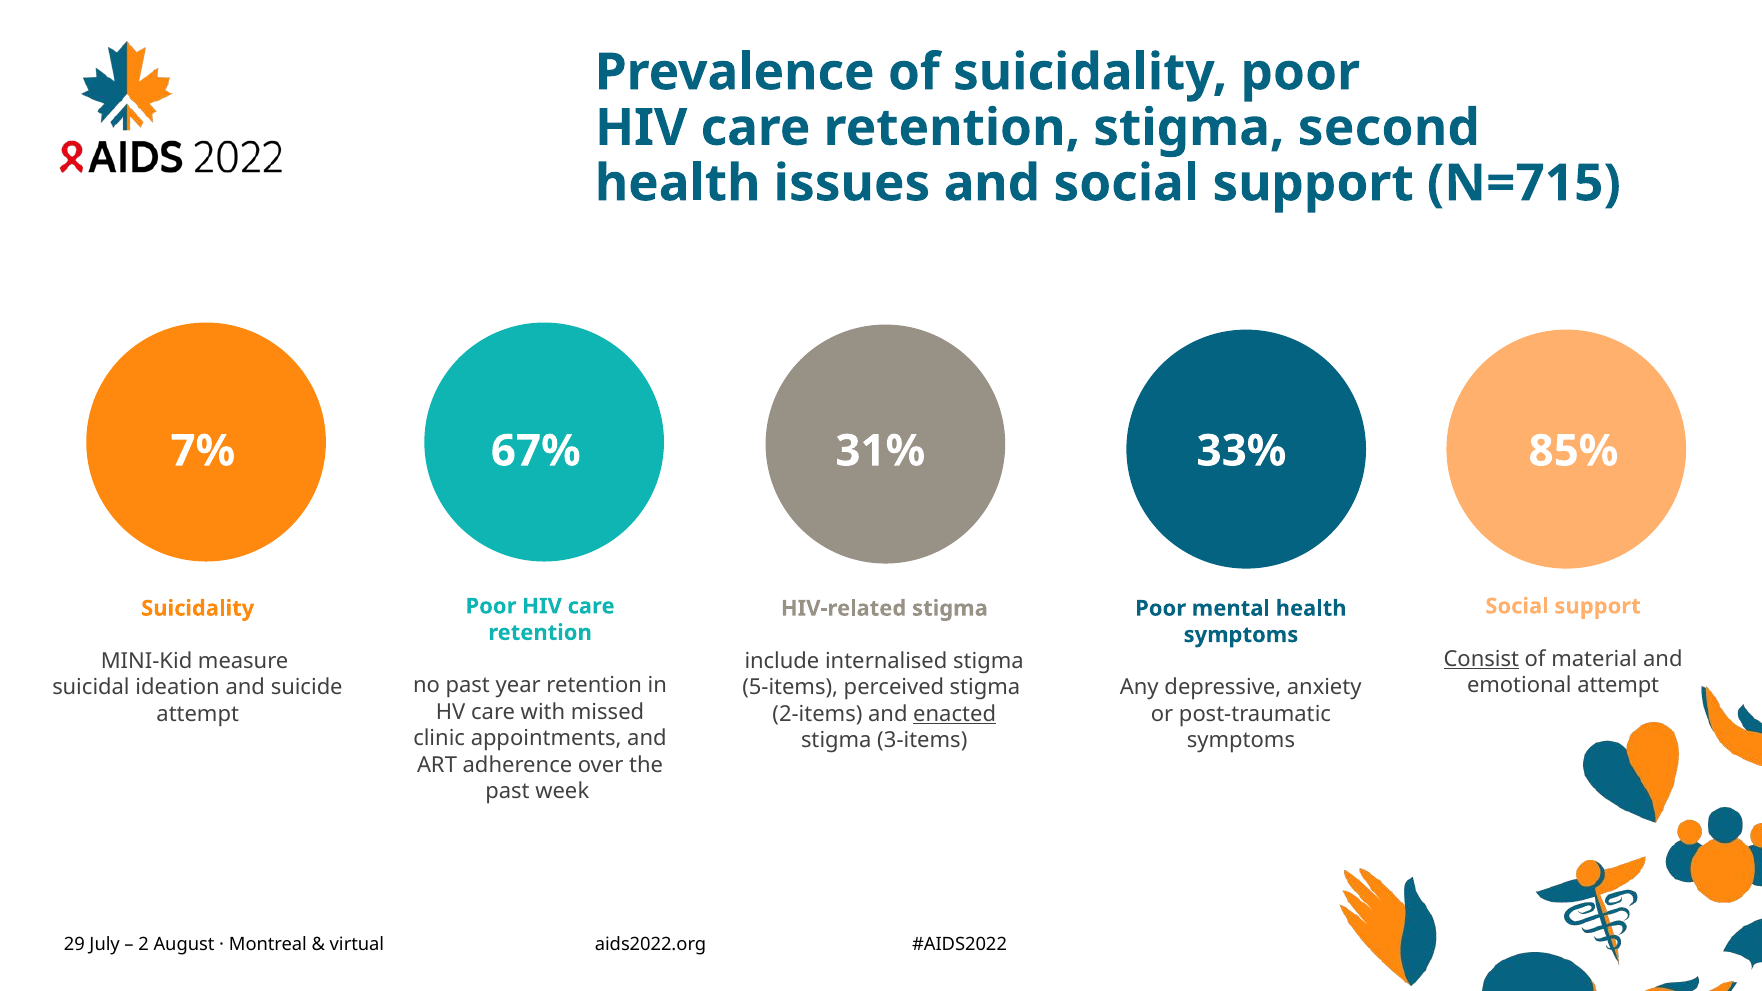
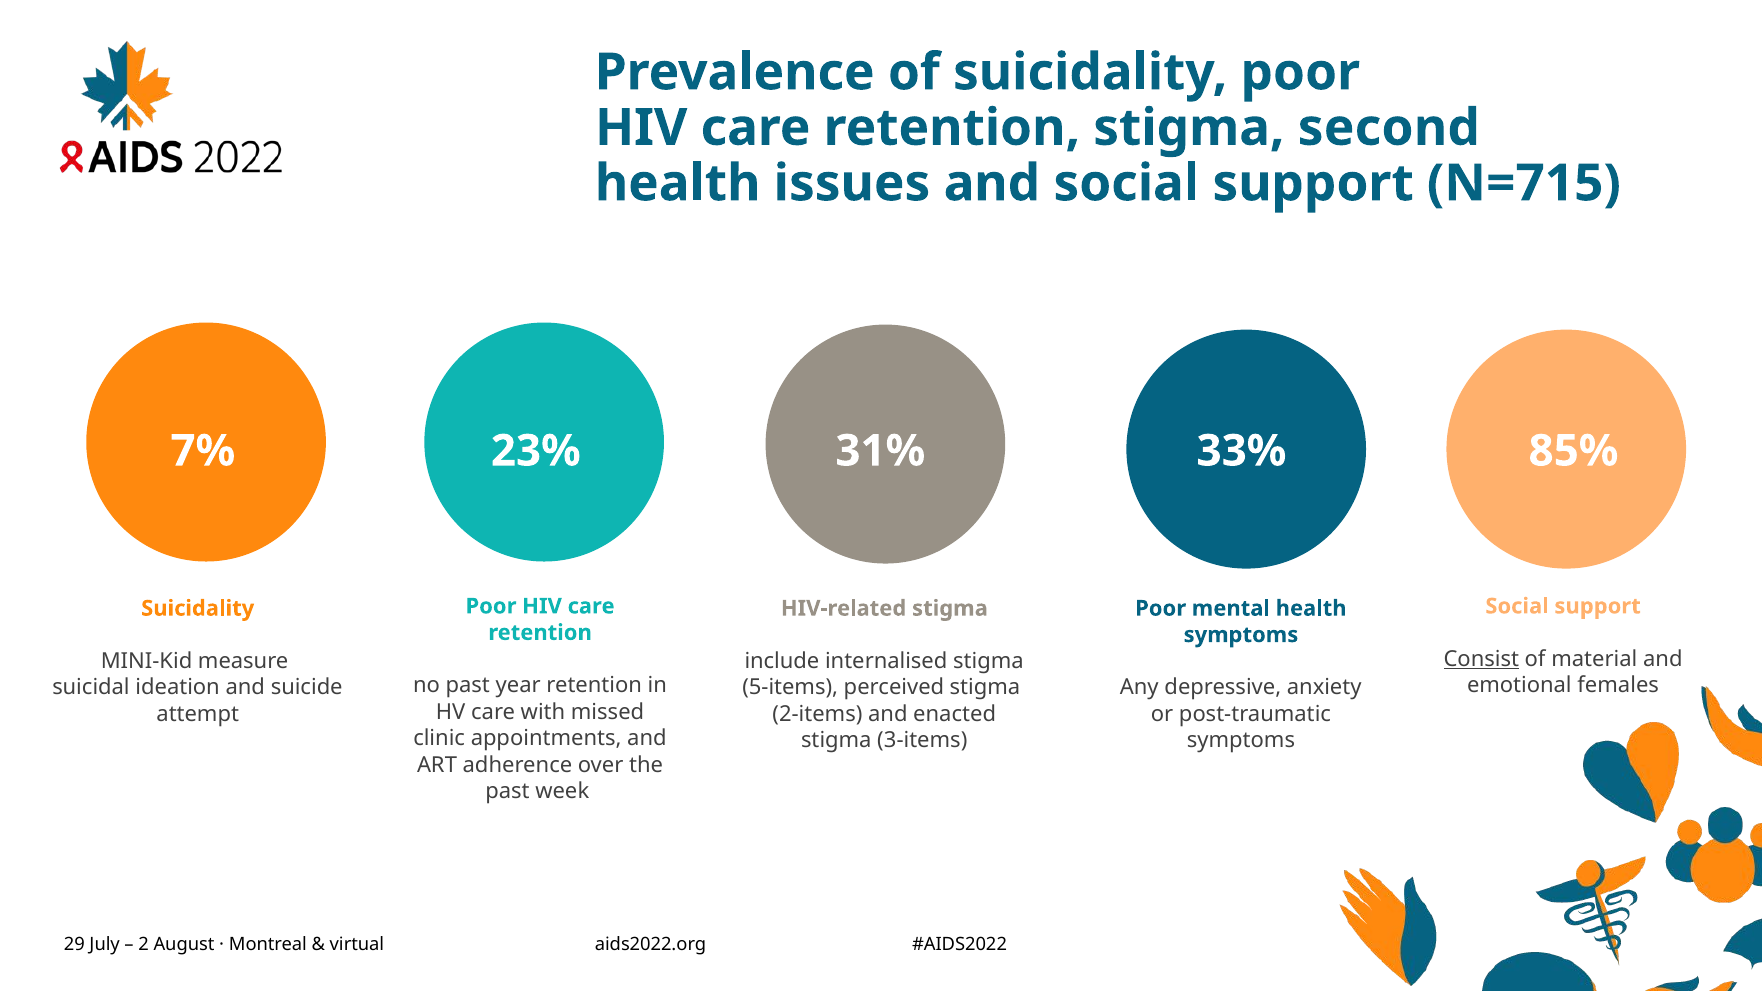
67%: 67% -> 23% (536, 451)
emotional attempt: attempt -> females (1618, 686)
enacted underline: present -> none (955, 714)
